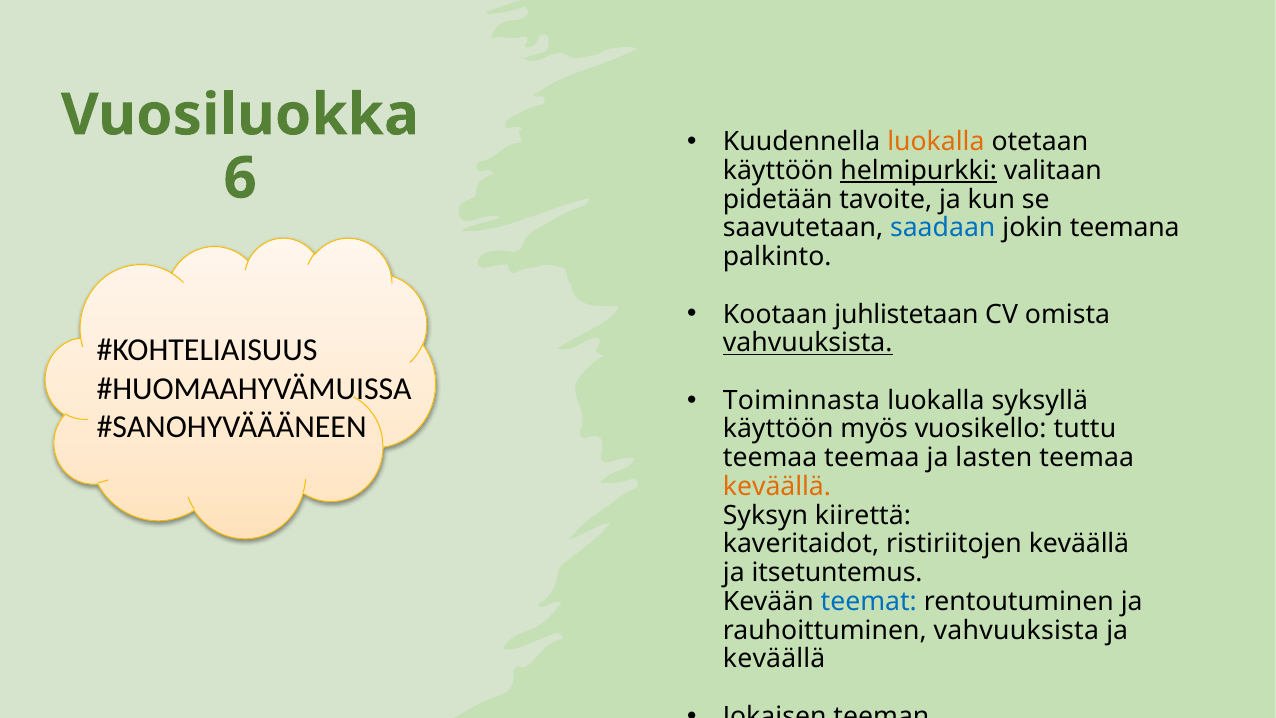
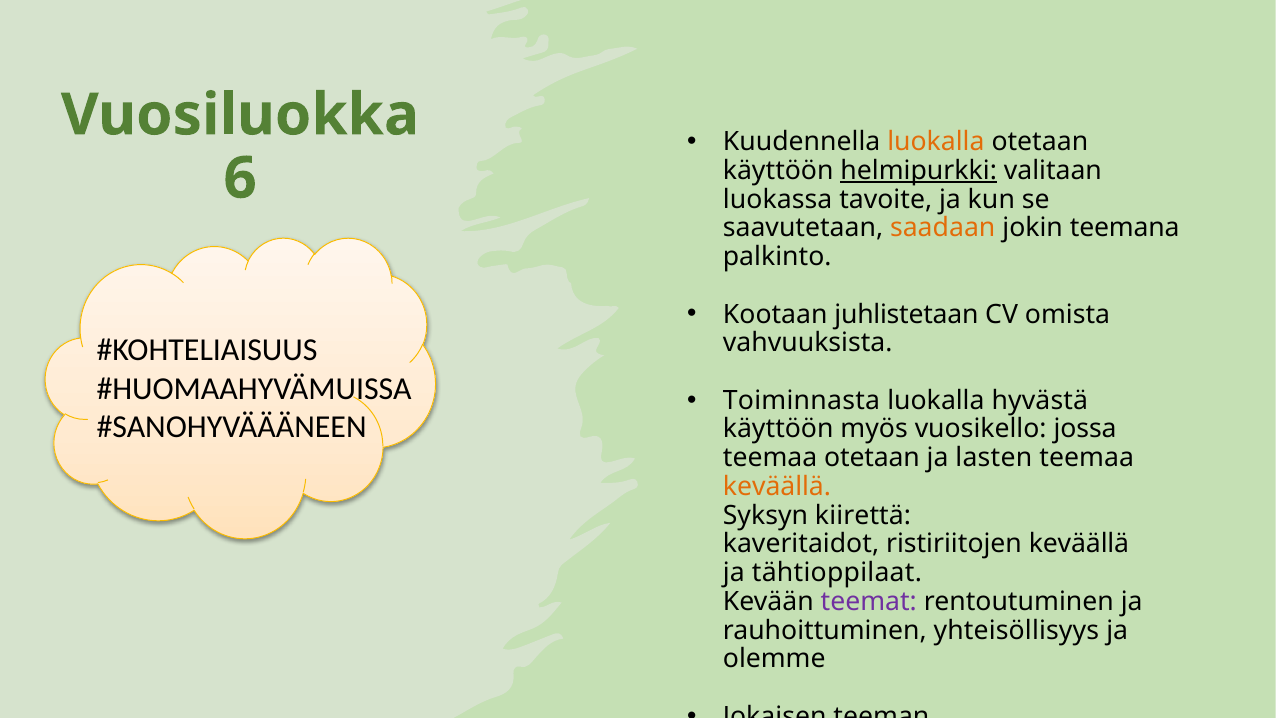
pidetään: pidetään -> luokassa (778, 199)
saadaan colour: blue -> orange (943, 228)
vahvuuksista underline: present -> none (808, 343)
syksyllä: syksyllä -> hyvästä (1040, 400)
tuttu: tuttu -> jossa (1085, 429)
teemaa teemaa: teemaa -> otetaan (872, 458)
itsetuntemus: itsetuntemus -> tähtioppilaat (837, 573)
teemat colour: blue -> purple (869, 601)
rauhoittuminen vahvuuksista: vahvuuksista -> yhteisöllisyys (1016, 630)
keväällä: keväällä -> olemme (774, 659)
